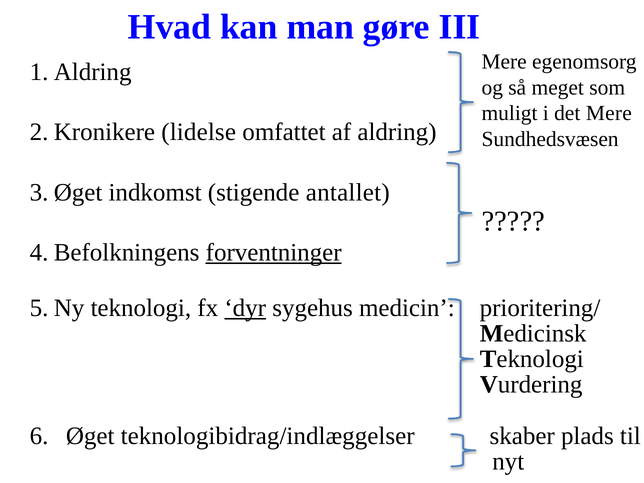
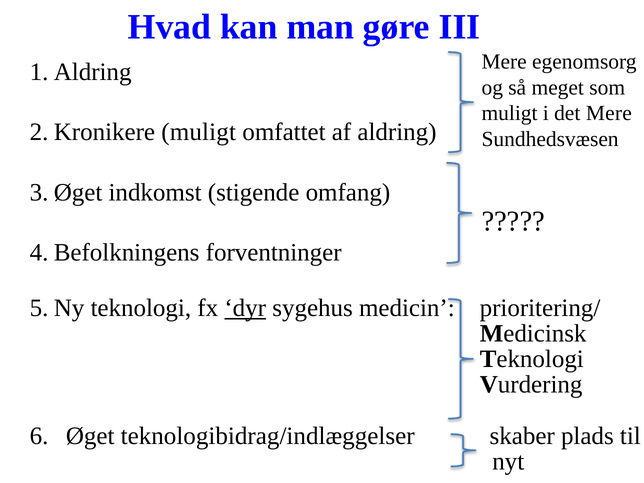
lidelse: lidelse -> muligt (199, 132)
antallet: antallet -> omfang (348, 192)
forventninger underline: present -> none (274, 252)
